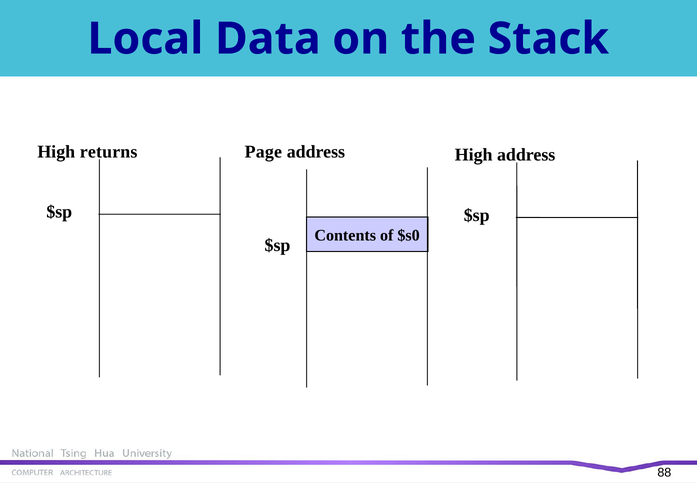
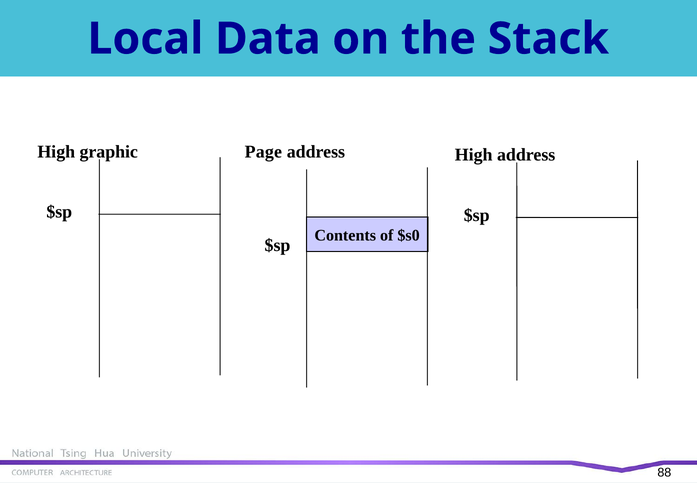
returns: returns -> graphic (109, 152)
